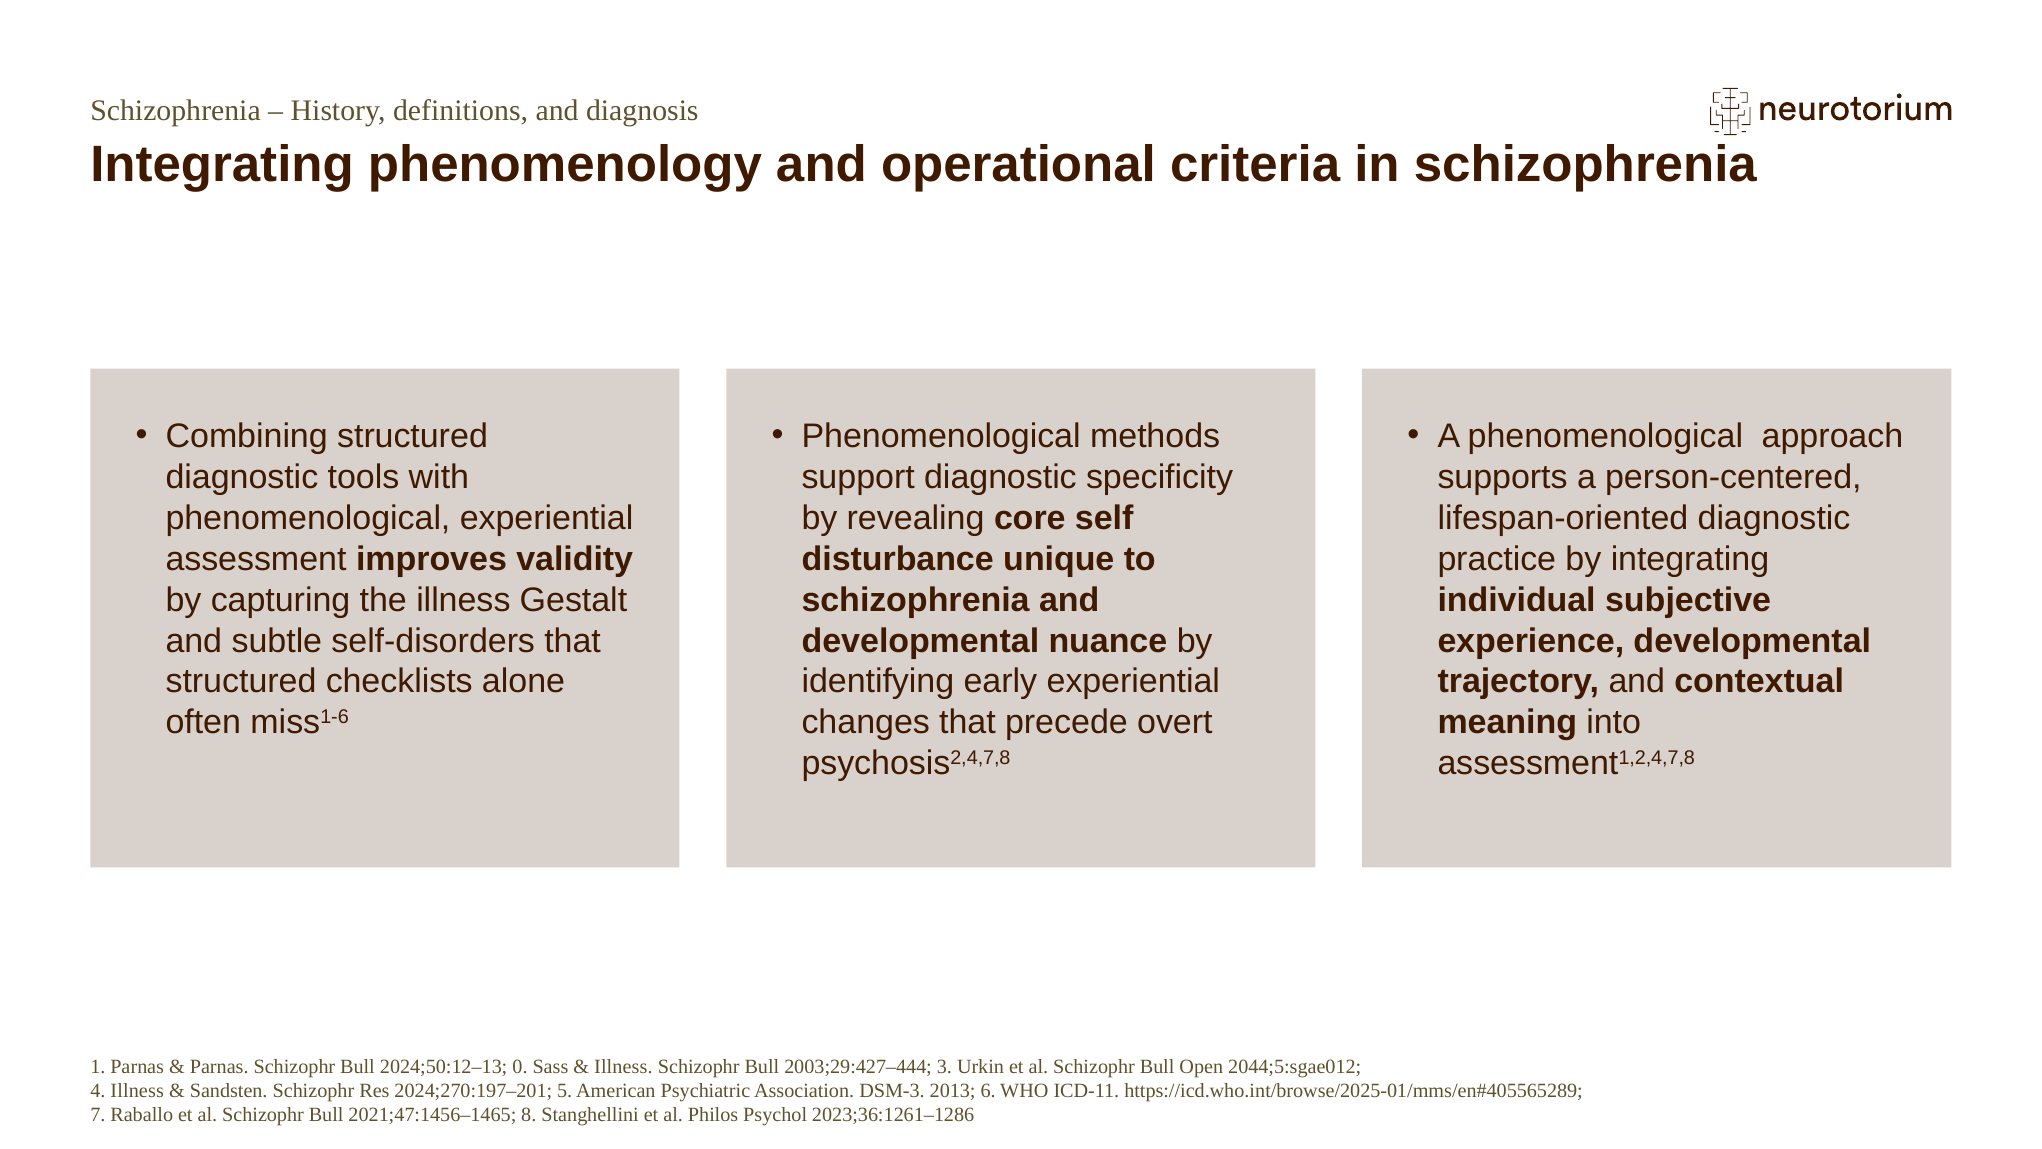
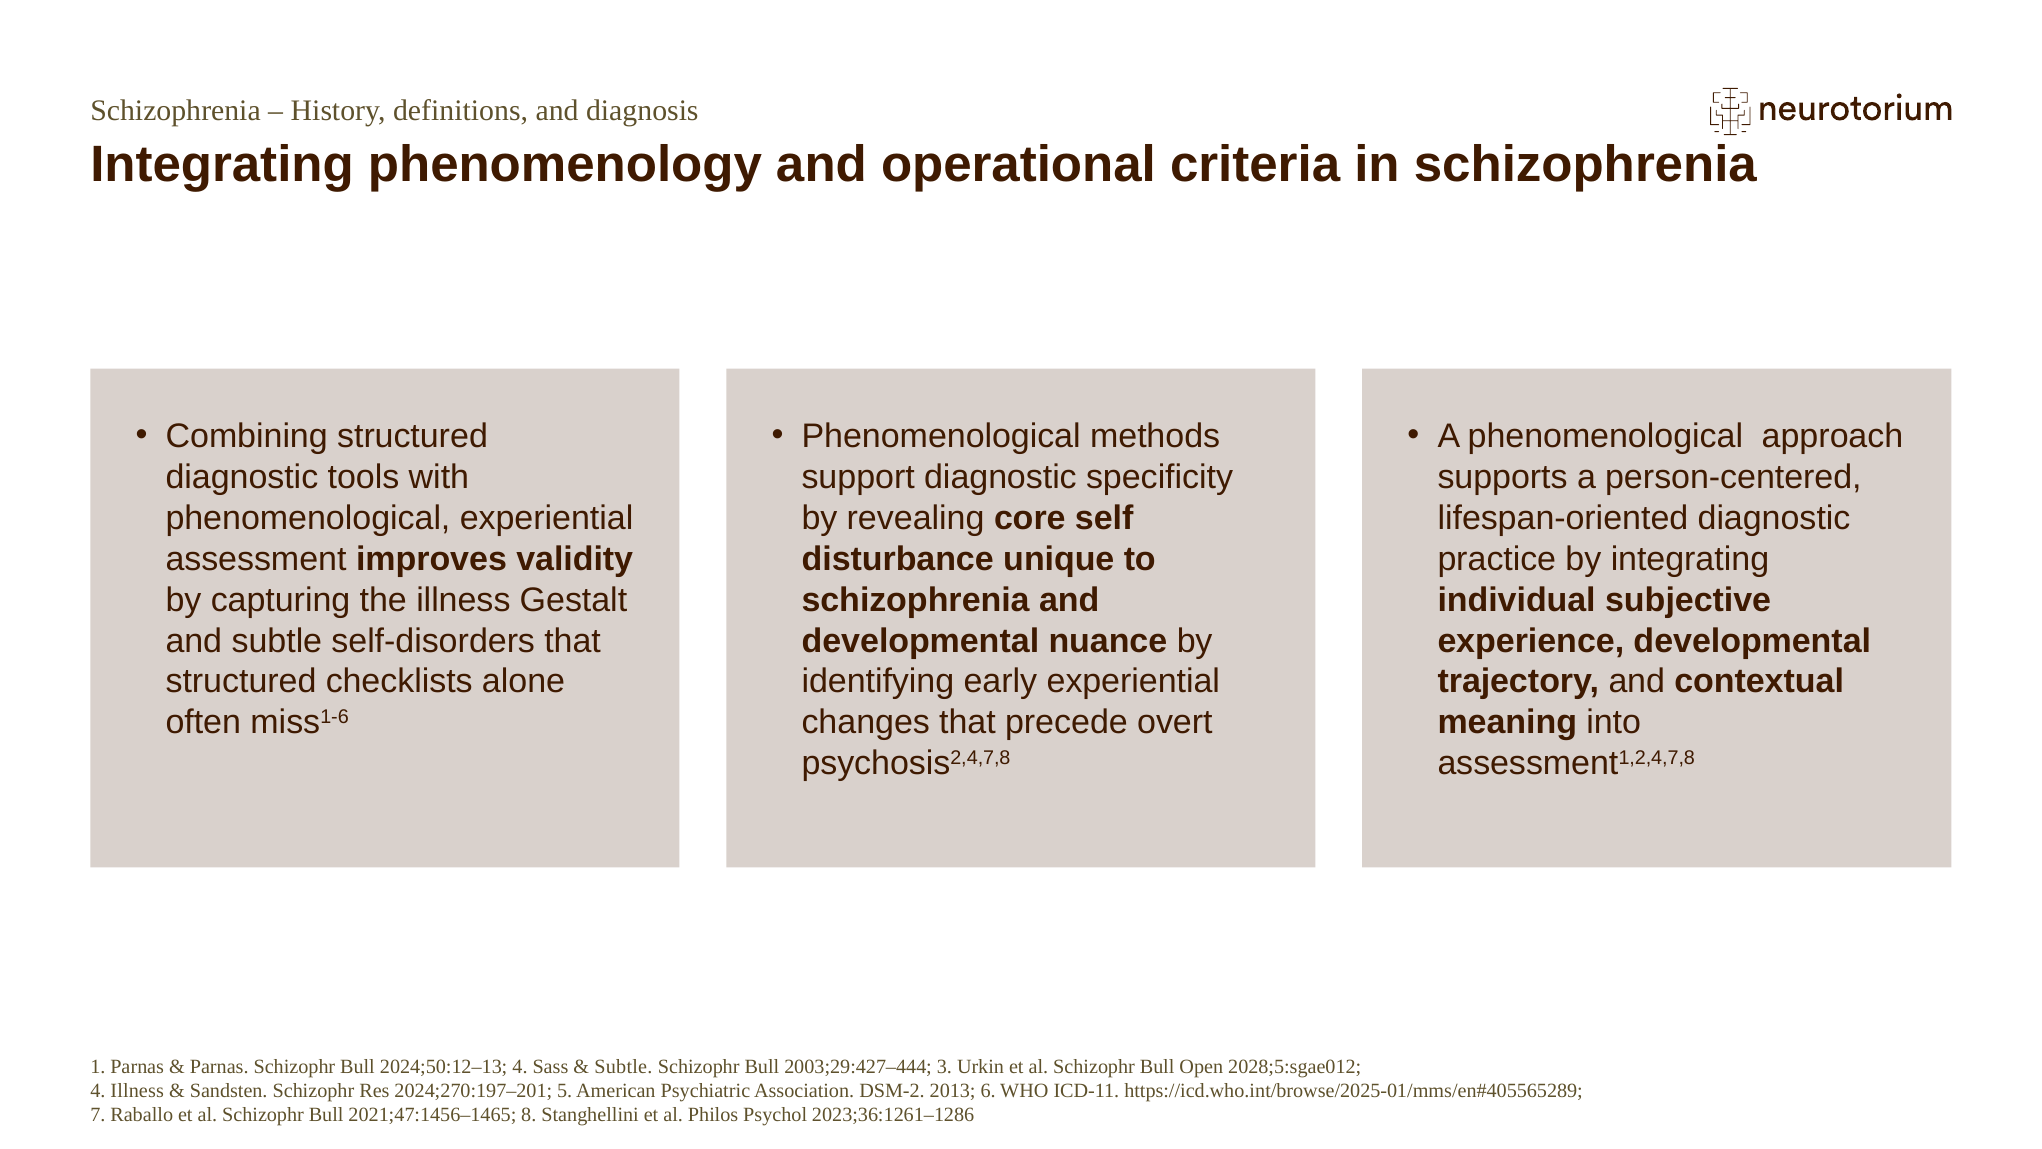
2024;50:12–13 0: 0 -> 4 (520, 1066)
Illness: Illness -> Subtle (623, 1066)
2044;5:sgae012: 2044;5:sgae012 -> 2028;5:sgae012 (1295, 1066)
DSM-3: DSM-3 -> DSM-2 (892, 1091)
